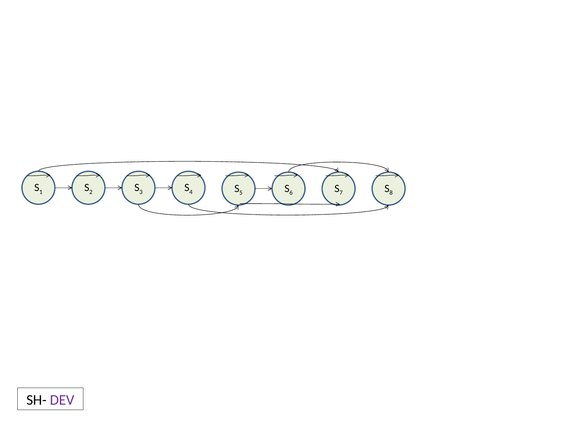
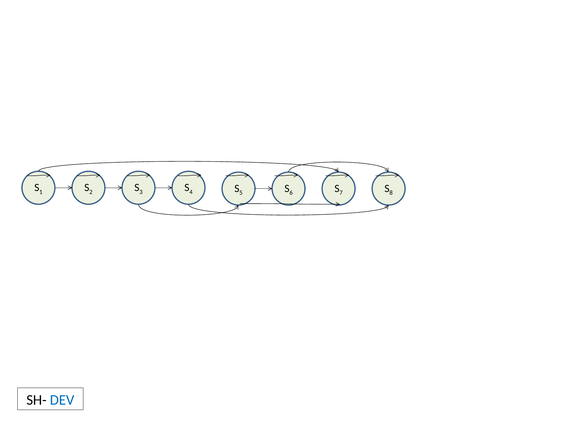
DEV colour: purple -> blue (62, 400)
